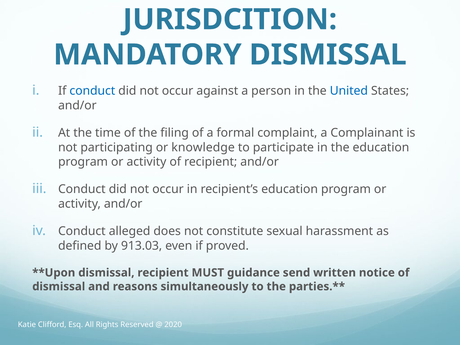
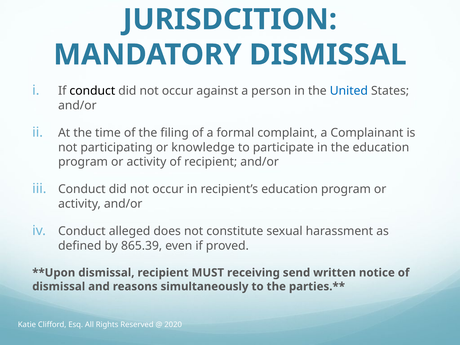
conduct colour: blue -> black (92, 91)
913.03: 913.03 -> 865.39 (142, 246)
guidance: guidance -> receiving (253, 273)
